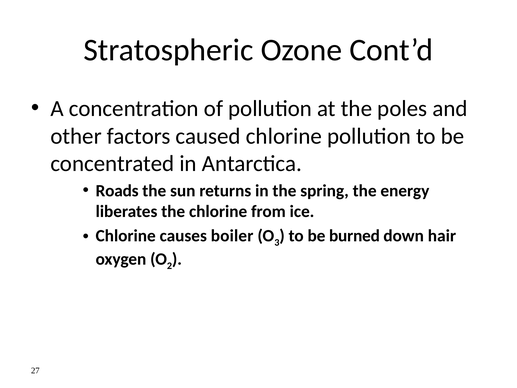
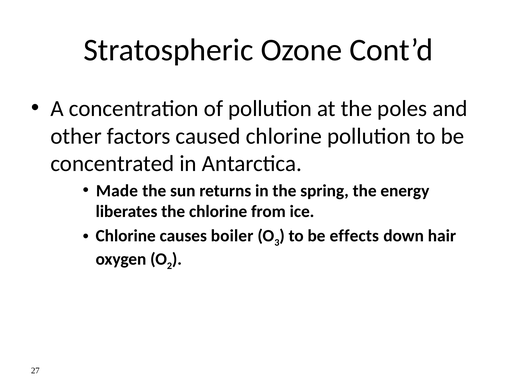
Roads: Roads -> Made (117, 191)
burned: burned -> effects (354, 236)
